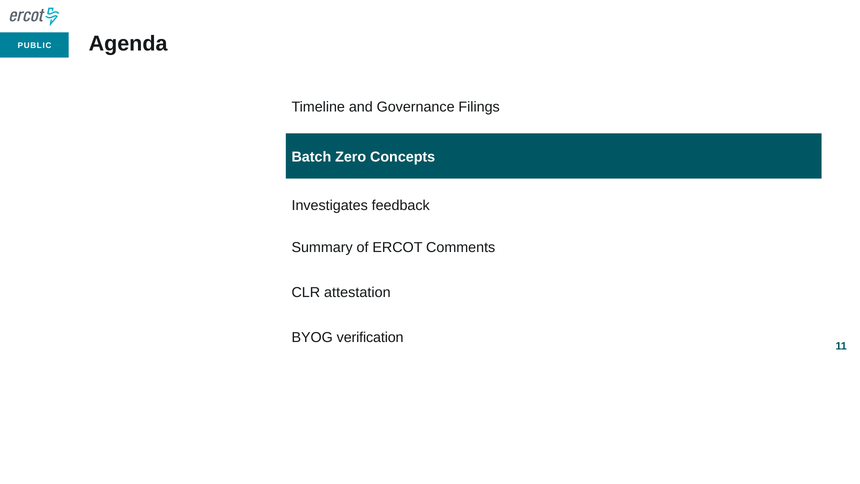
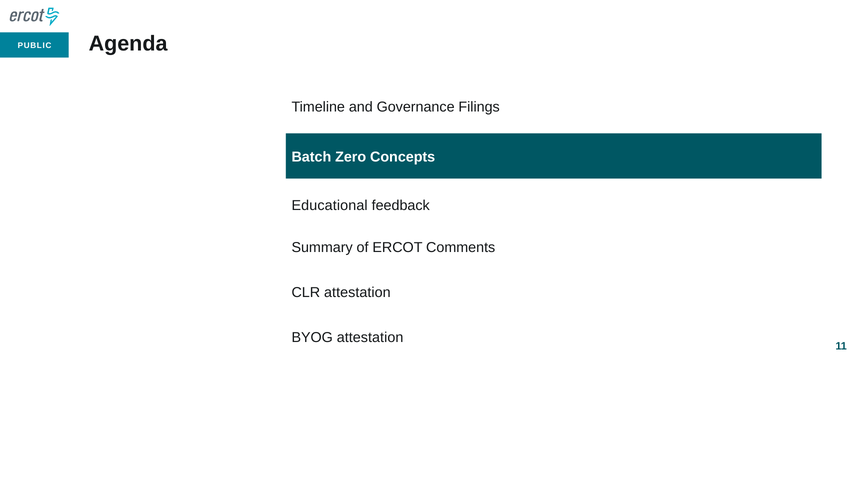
Investigates: Investigates -> Educational (330, 205)
BYOG verification: verification -> attestation (370, 337)
